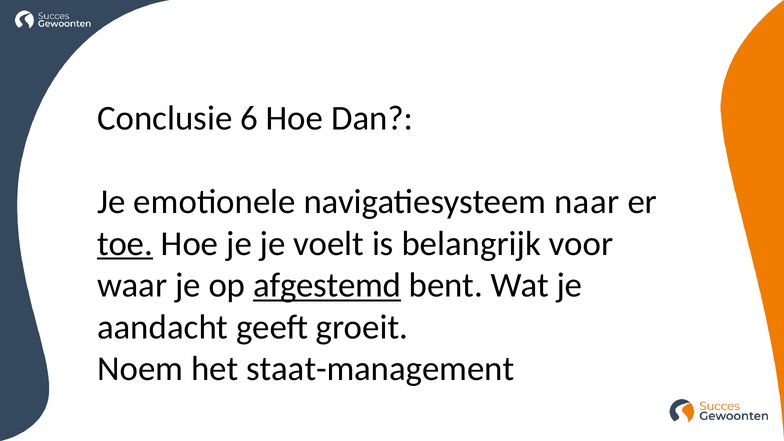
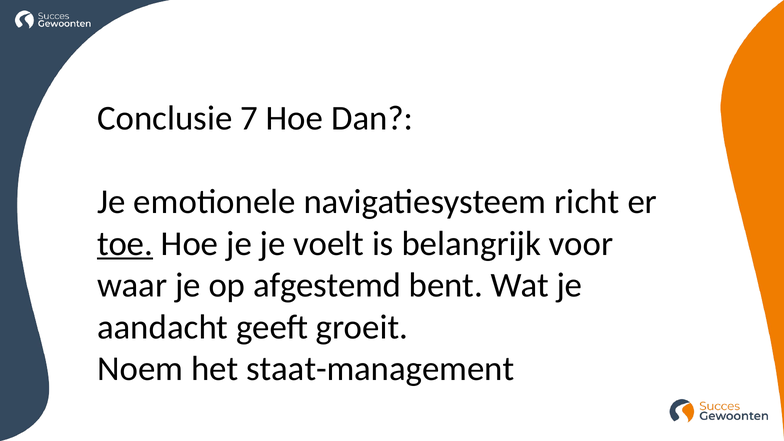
6: 6 -> 7 (249, 118)
naar: naar -> richt (587, 202)
afgestemd underline: present -> none (327, 285)
